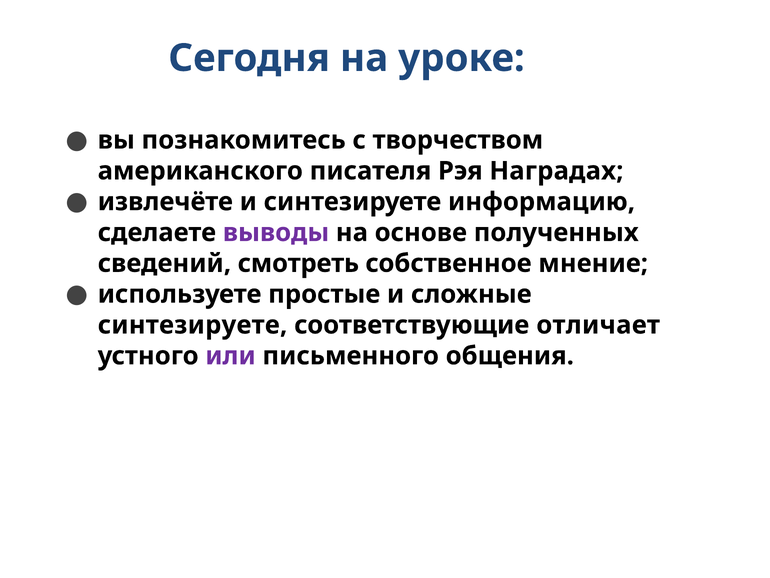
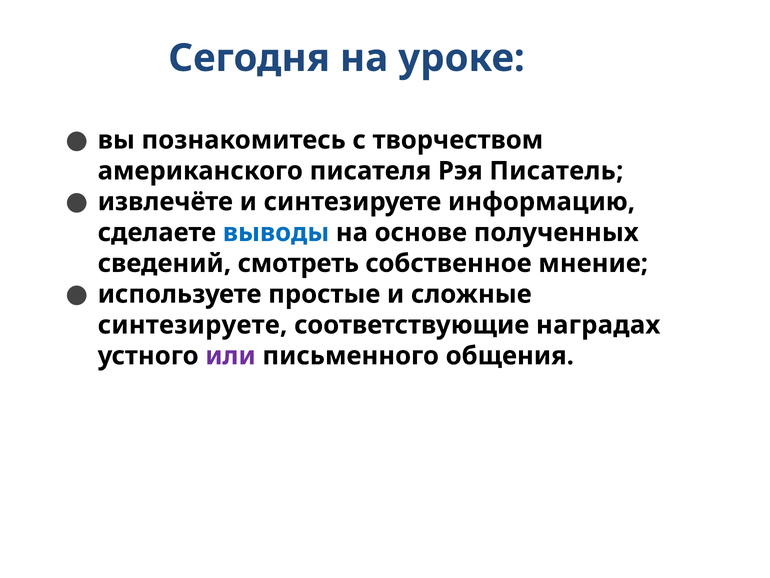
Наградах: Наградах -> Писатель (556, 171)
выводы colour: purple -> blue (276, 232)
отличает: отличает -> наградах (598, 325)
